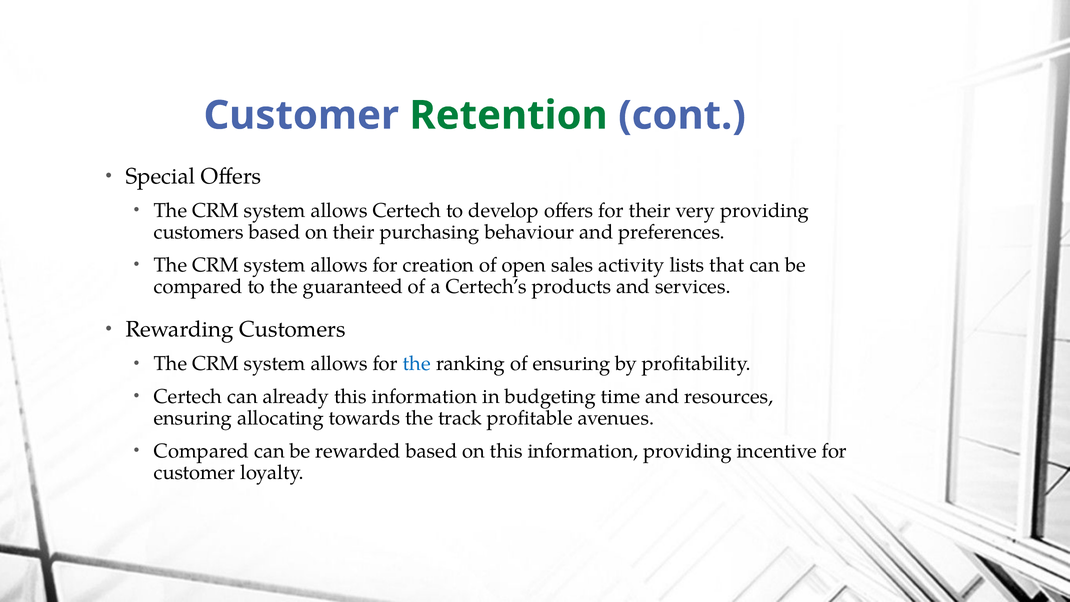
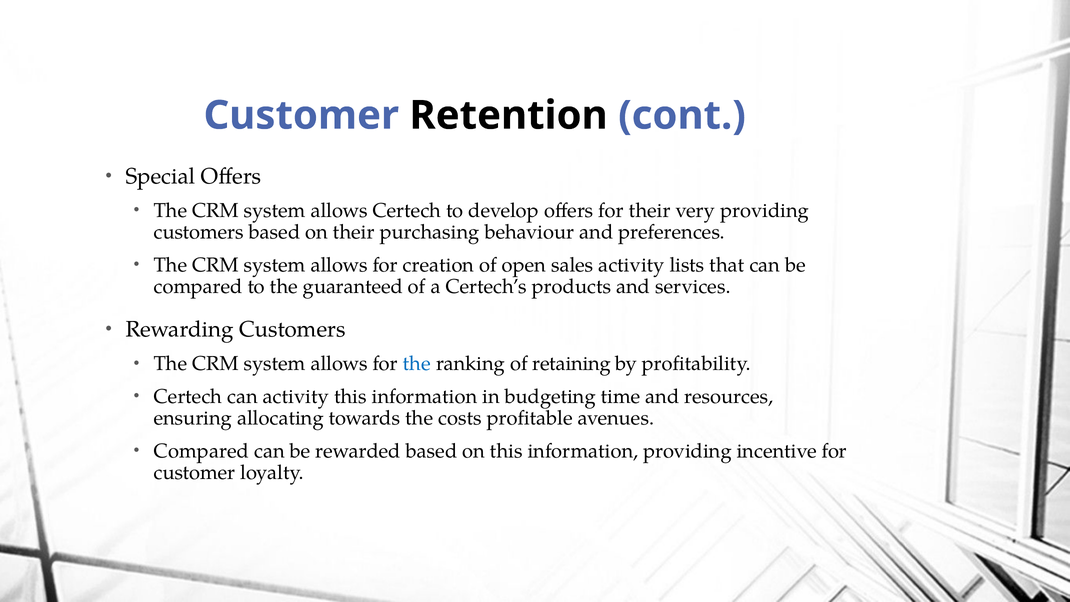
Retention colour: green -> black (509, 115)
of ensuring: ensuring -> retaining (572, 364)
can already: already -> activity (296, 397)
track: track -> costs (460, 418)
